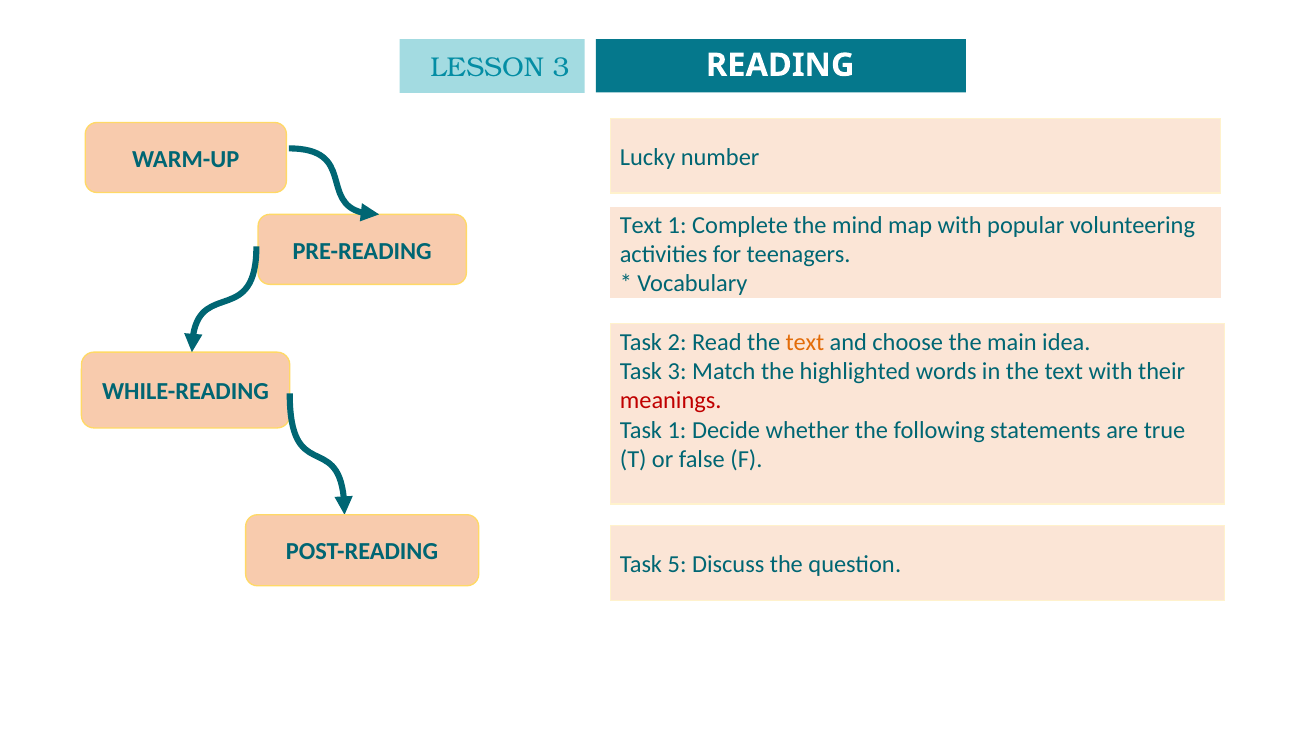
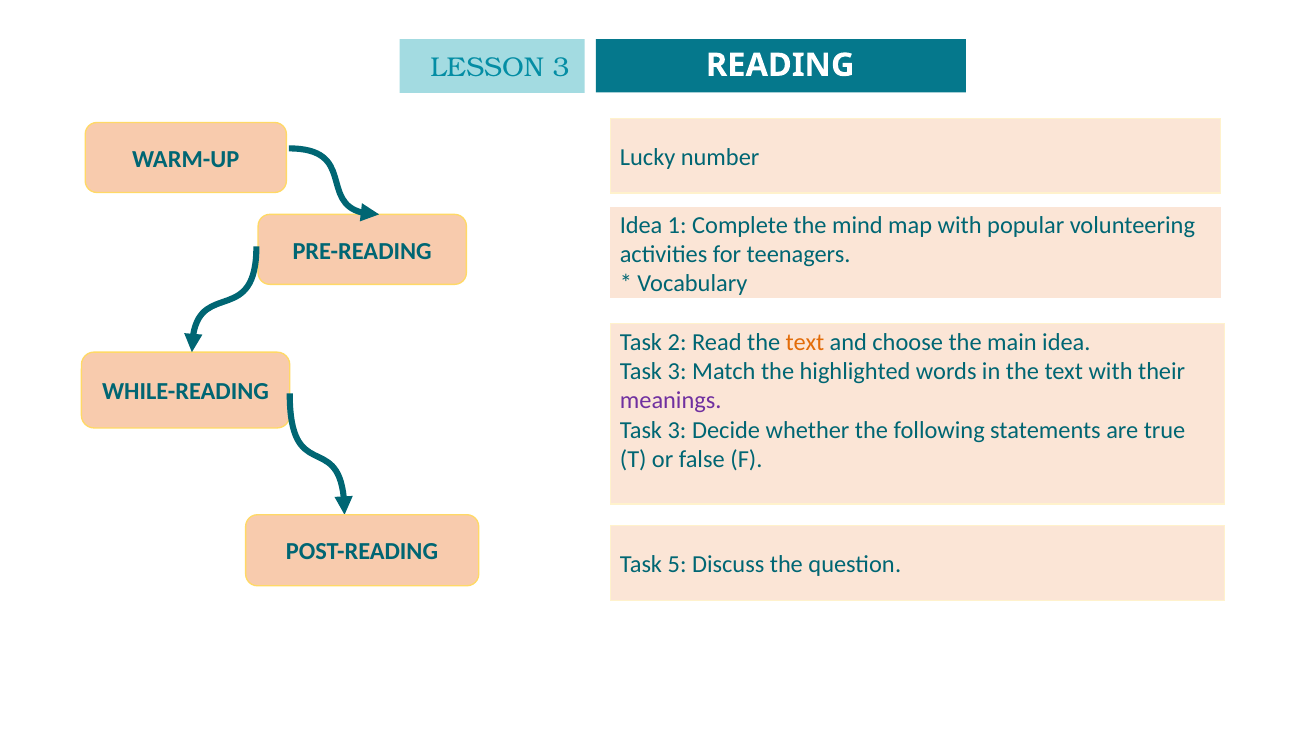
Text: Text -> Idea (641, 225)
meanings colour: red -> purple (671, 401)
1: 1 -> 3 (677, 430)
